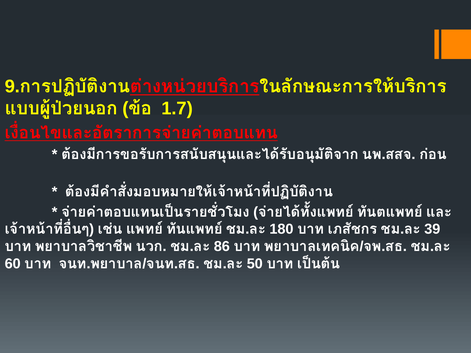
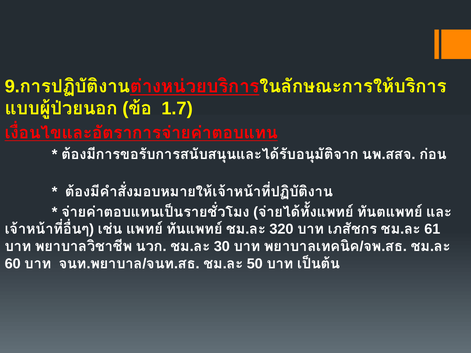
180: 180 -> 320 (281, 229)
39: 39 -> 61 (432, 229)
86: 86 -> 30 (222, 247)
